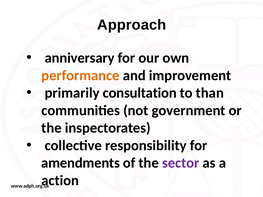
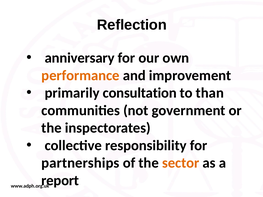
Approach: Approach -> Reflection (132, 25)
amendments: amendments -> partnerships (80, 163)
sector colour: purple -> orange (181, 163)
action: action -> report (60, 181)
